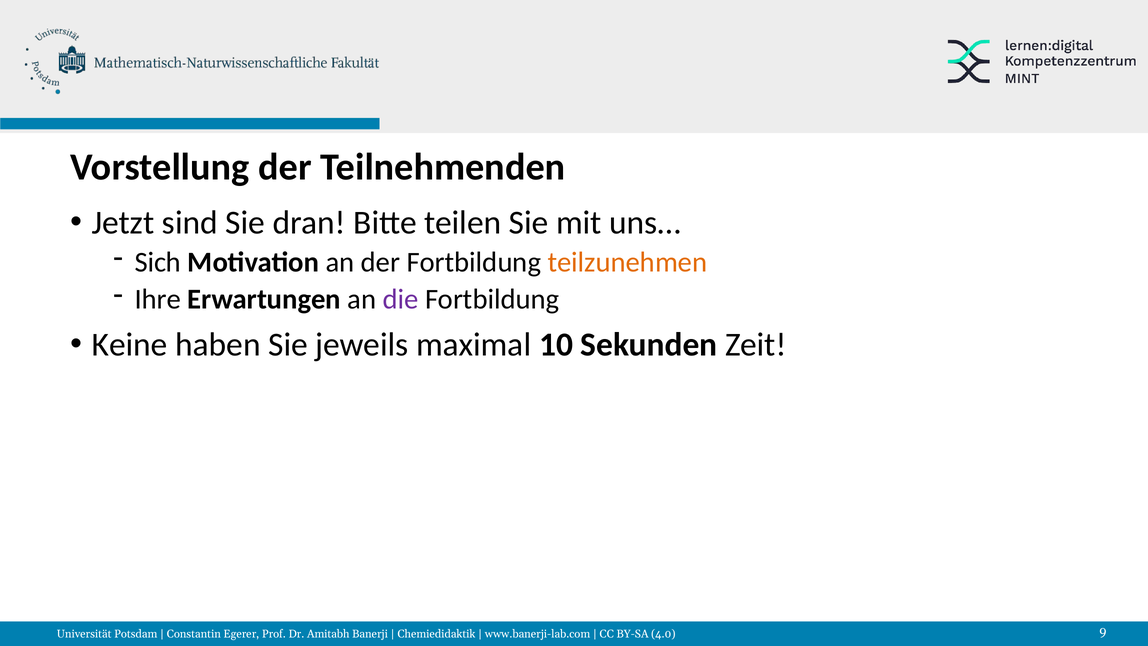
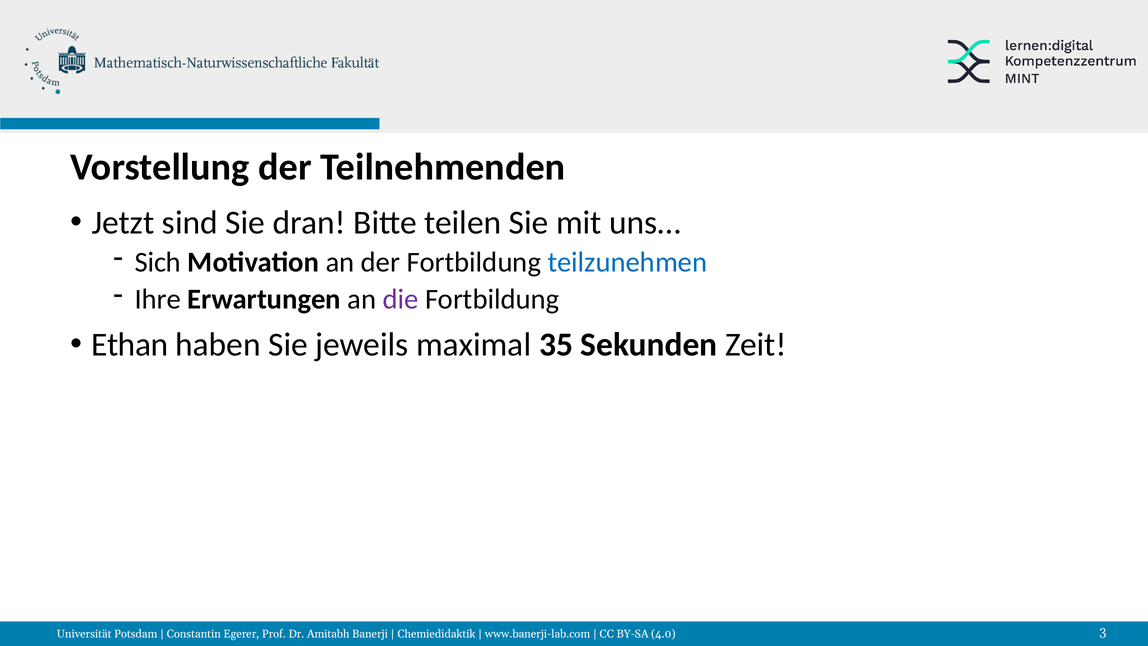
teilzunehmen colour: orange -> blue (627, 262)
Keine: Keine -> Ethan (130, 345)
10: 10 -> 35 (556, 345)
9: 9 -> 3 (1103, 631)
